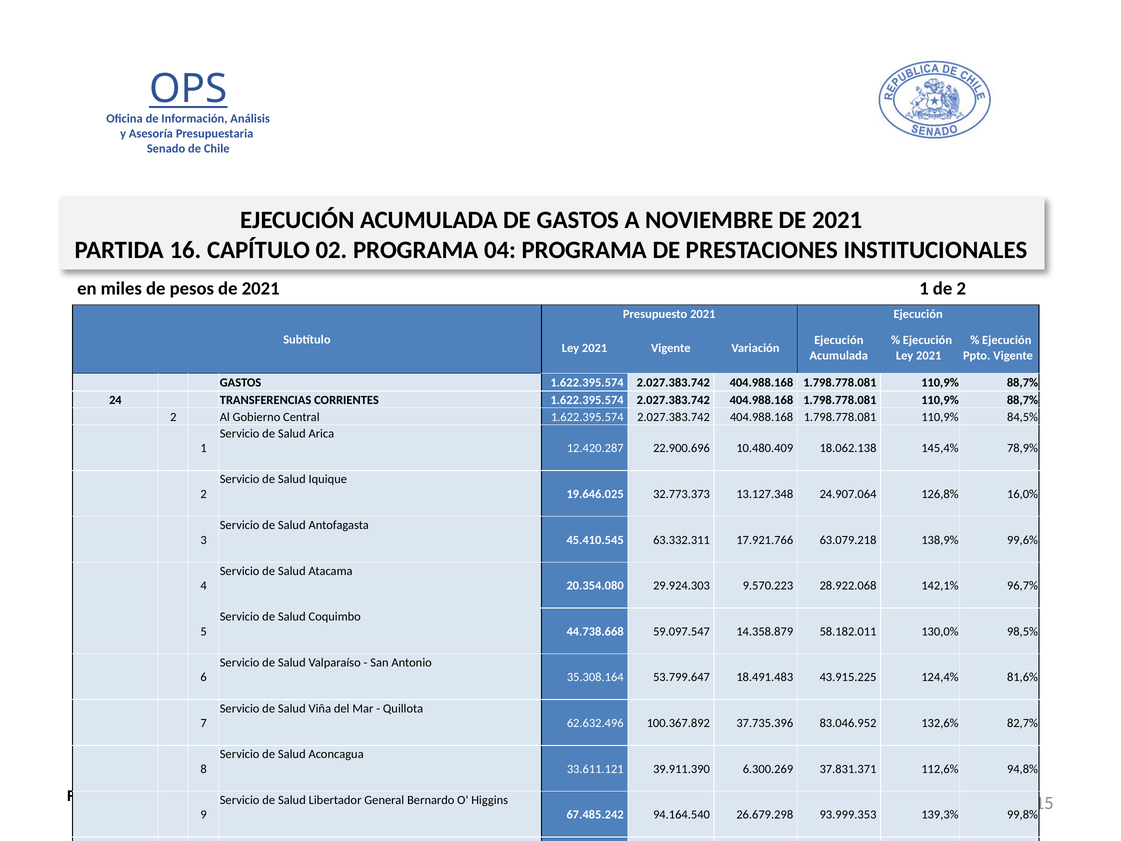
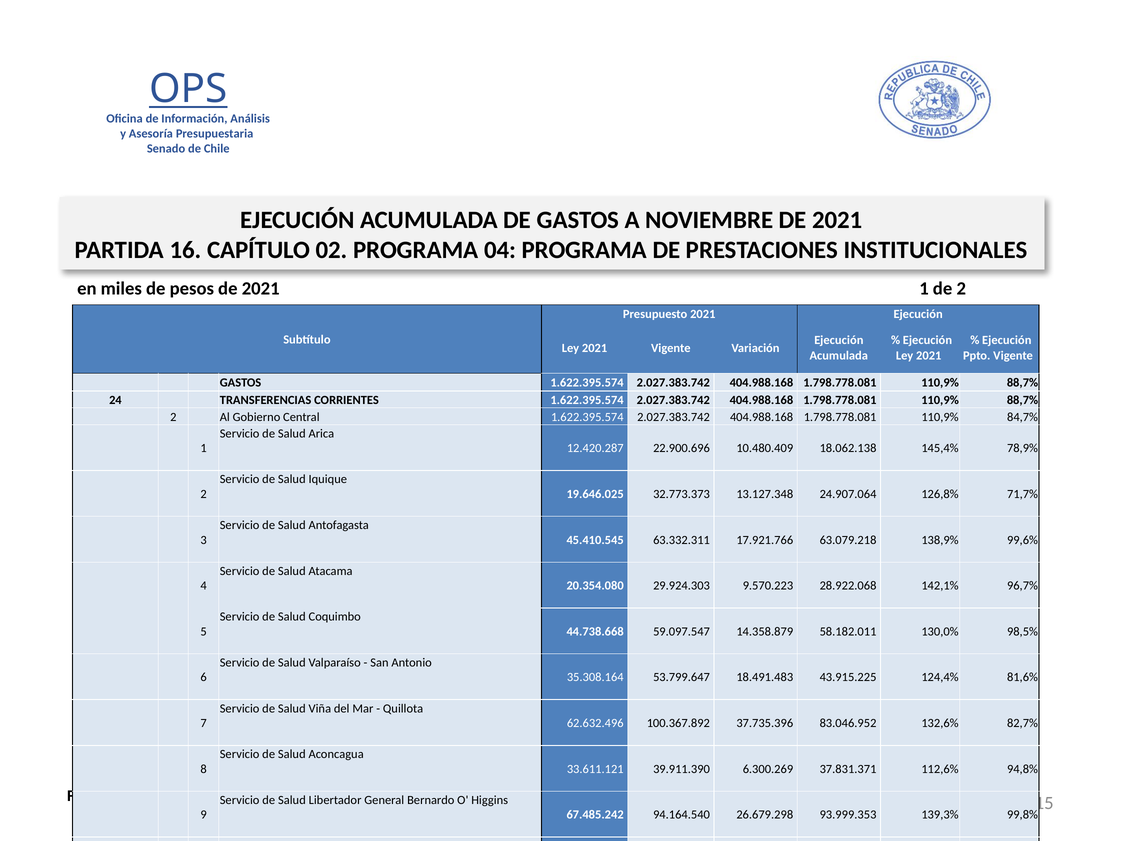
84,5%: 84,5% -> 84,7% (1023, 417)
16,0%: 16,0% -> 71,7% (1023, 494)
